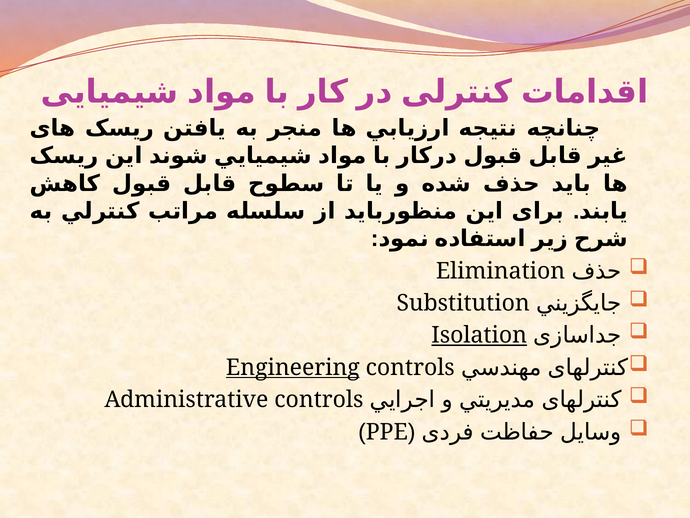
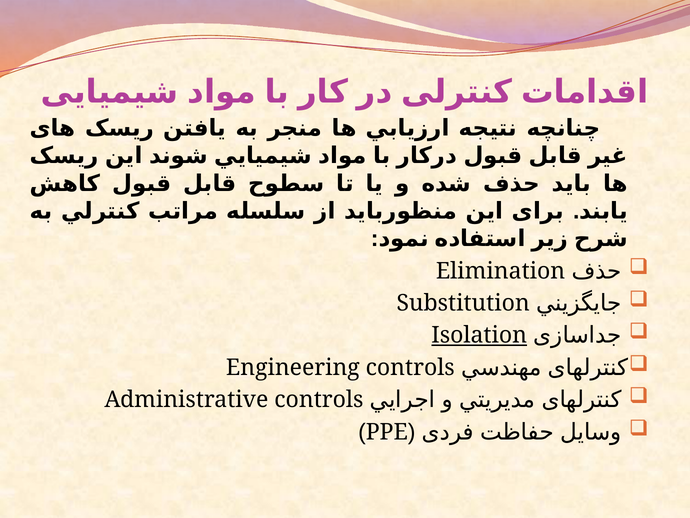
Engineering underline: present -> none (293, 367)
